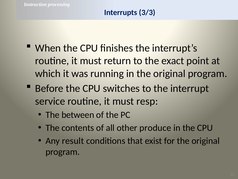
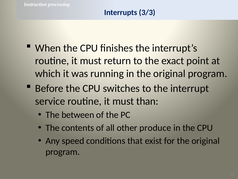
resp: resp -> than (147, 101)
result: result -> speed (73, 140)
